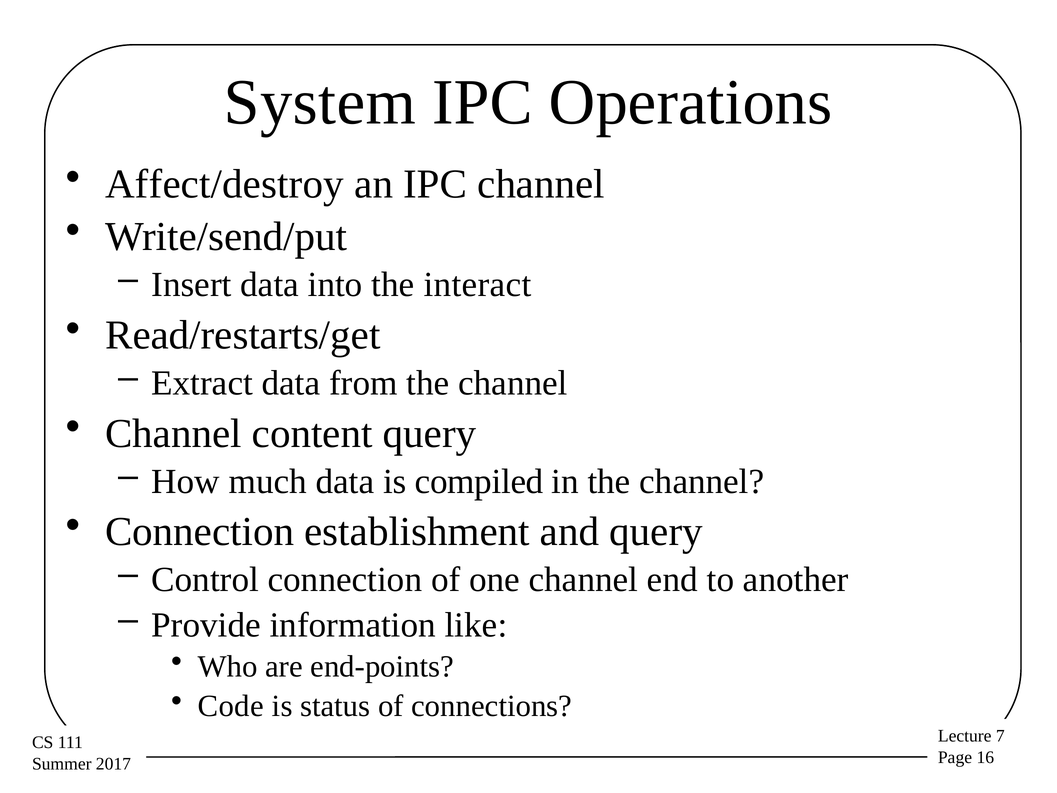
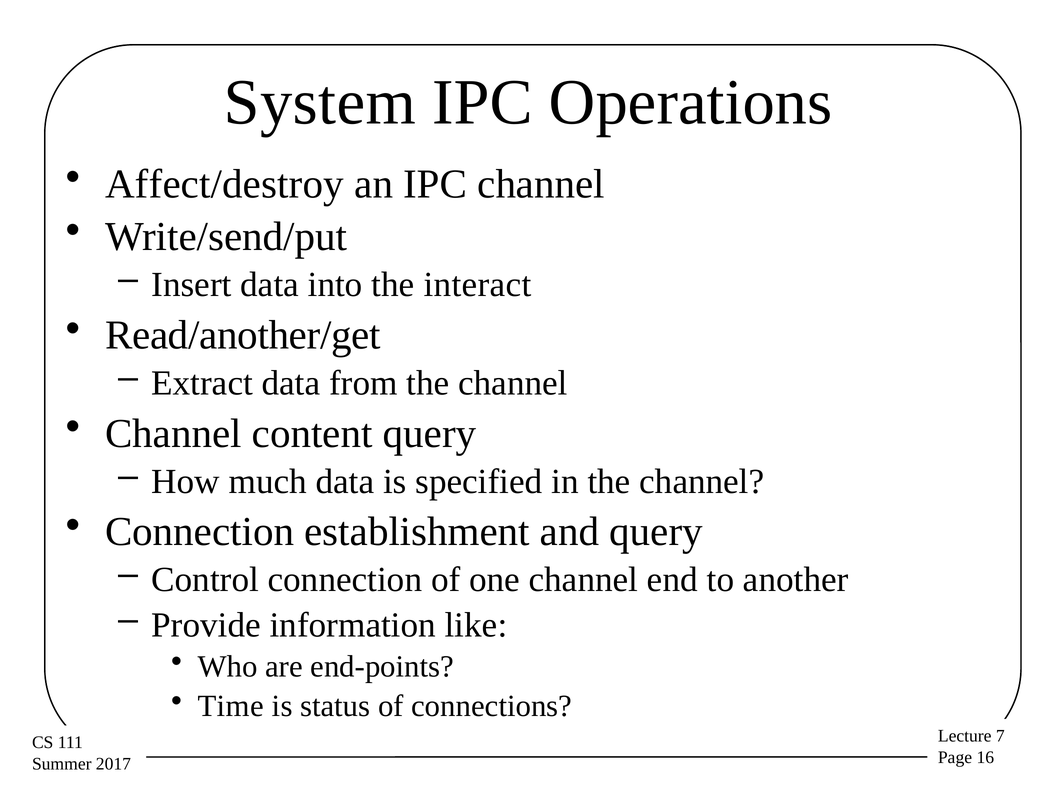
Read/restarts/get: Read/restarts/get -> Read/another/get (243, 335)
compiled: compiled -> specified (479, 481)
Code: Code -> Time (231, 706)
